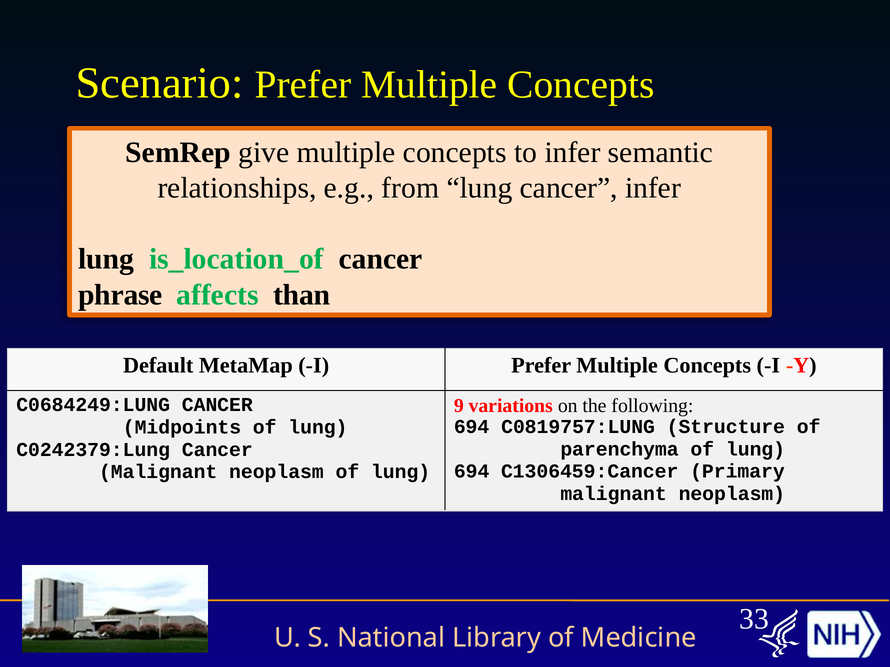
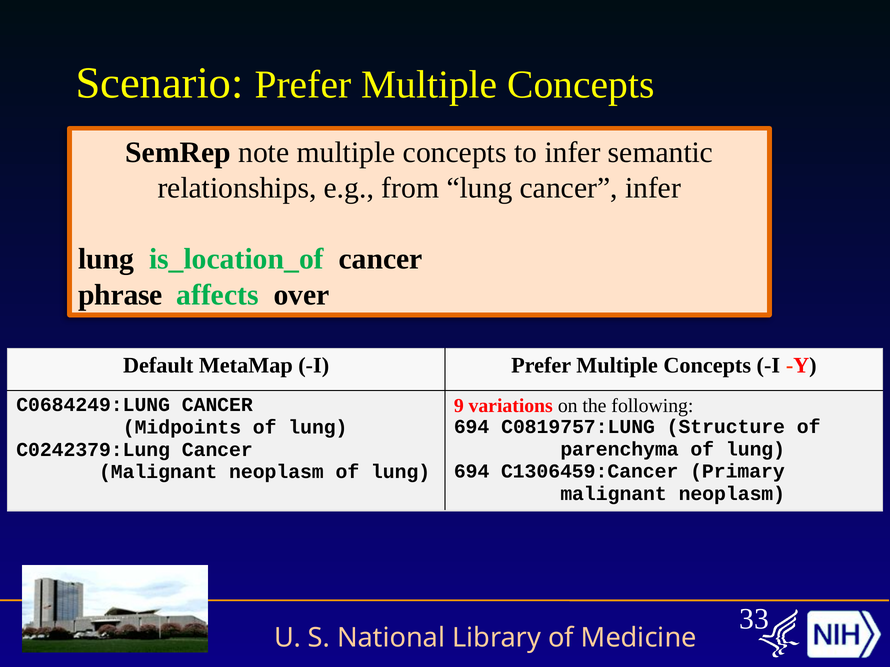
give: give -> note (264, 153)
than: than -> over (302, 295)
